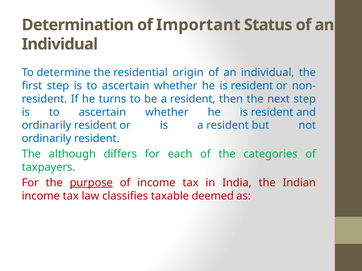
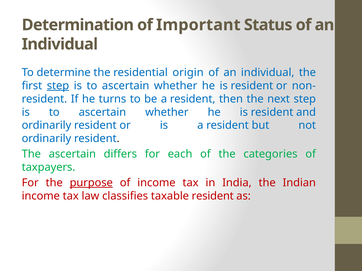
step underline: none -> present (58, 86)
The although: although -> ascertain (72, 154)
taxable deemed: deemed -> resident (213, 196)
